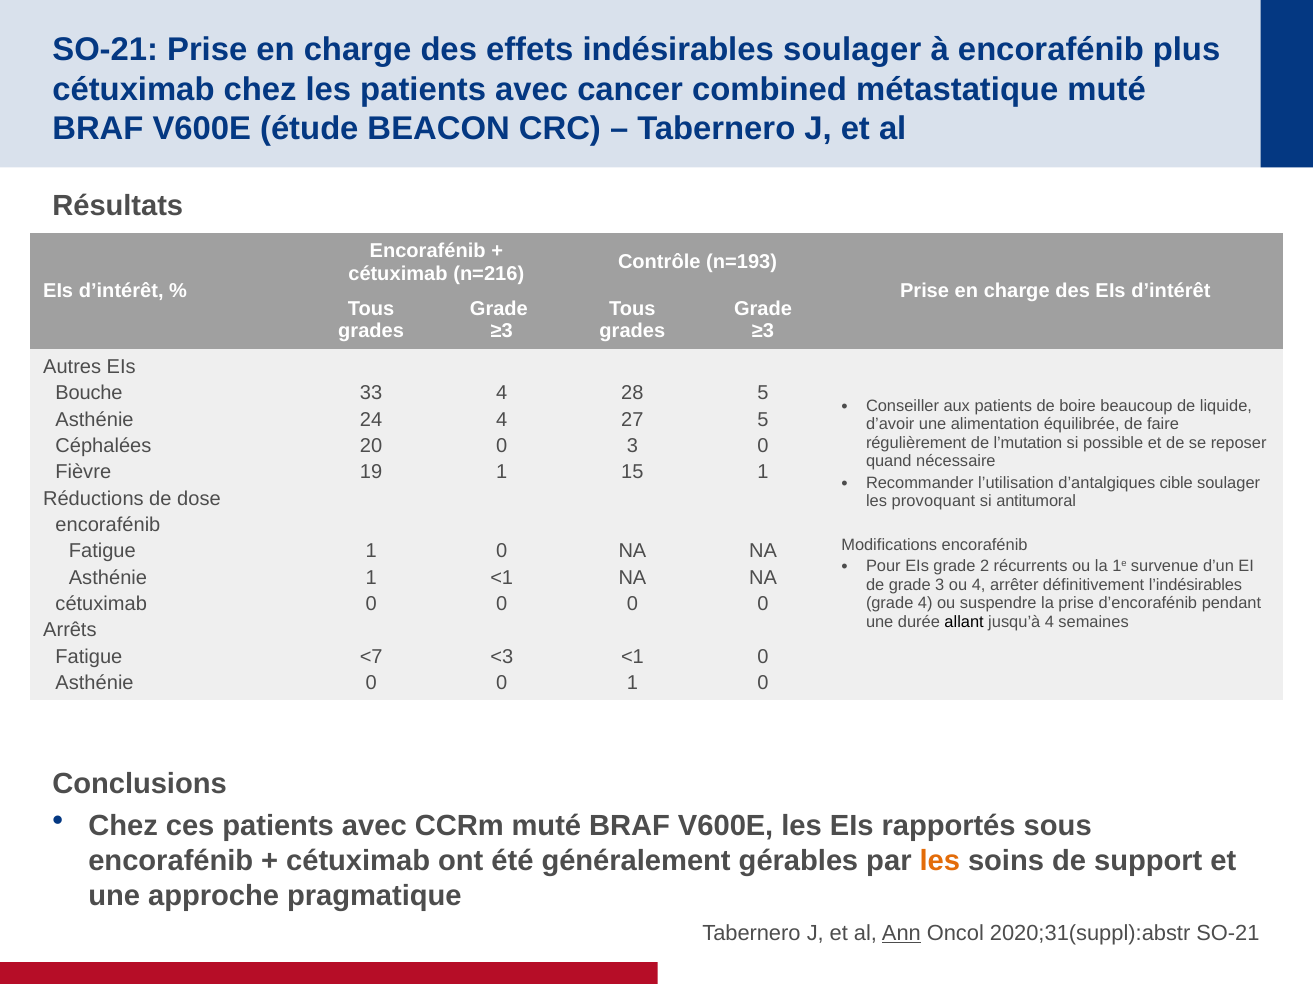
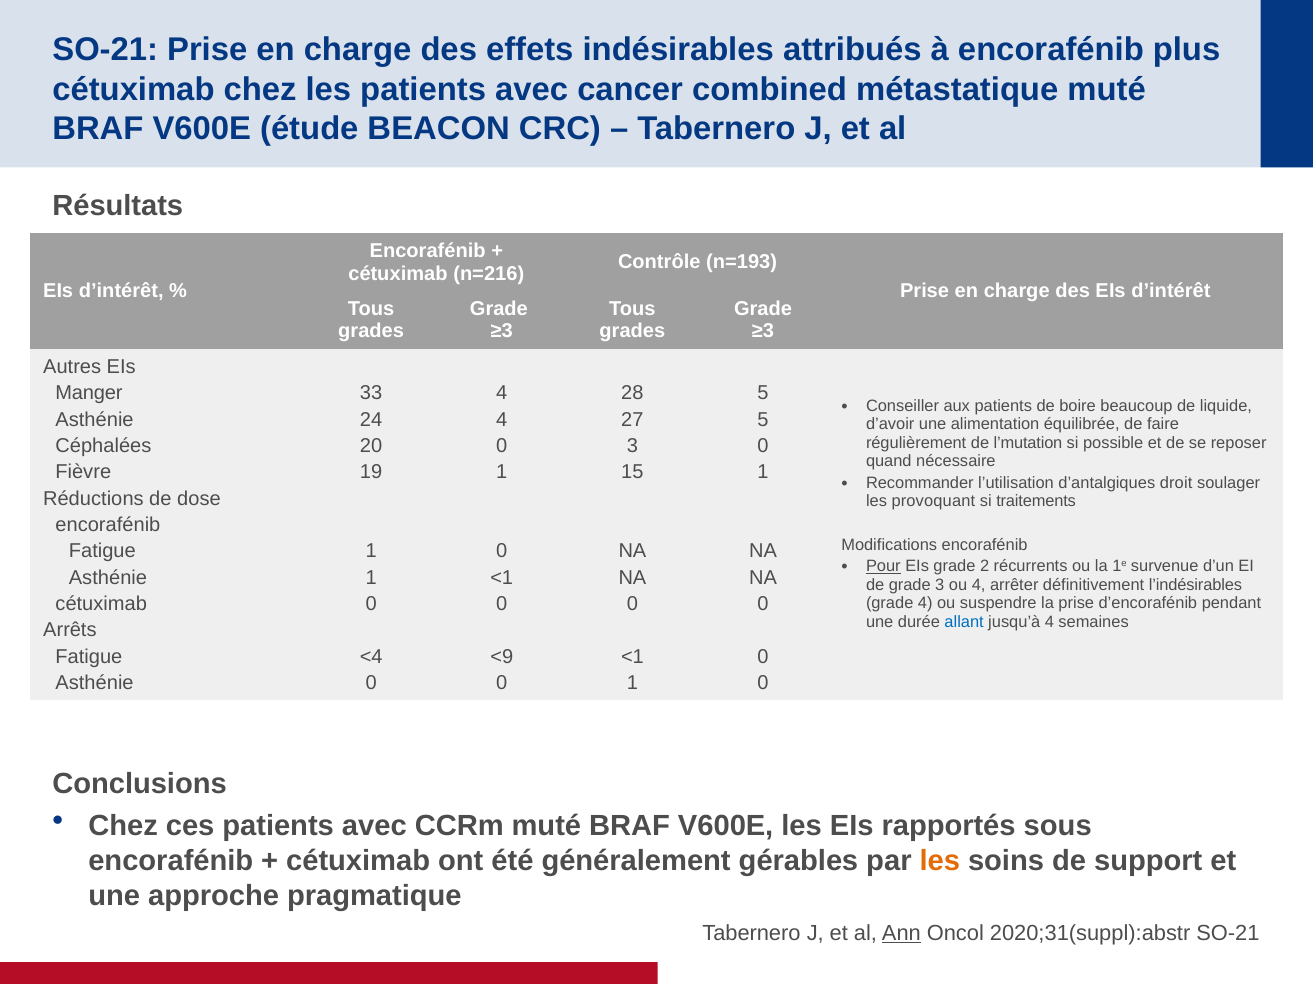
indésirables soulager: soulager -> attribués (852, 50)
Bouche: Bouche -> Manger (89, 393)
cible: cible -> droit (1176, 483)
antitumoral: antitumoral -> traitements (1036, 502)
Pour underline: none -> present (883, 567)
allant colour: black -> blue (964, 622)
<7: <7 -> <4 (371, 657)
<3: <3 -> <9 (502, 657)
